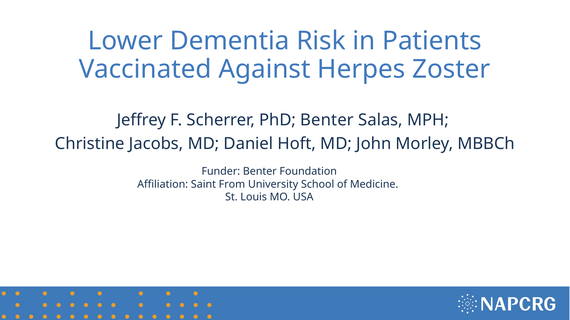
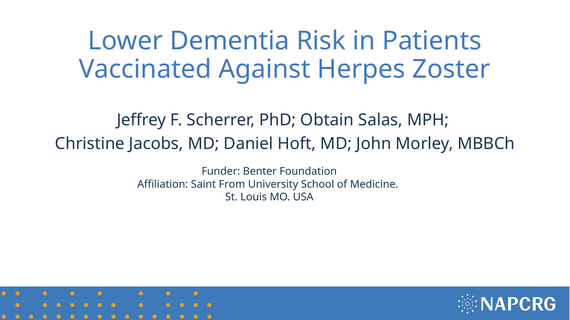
PhD Benter: Benter -> Obtain (327, 120)
